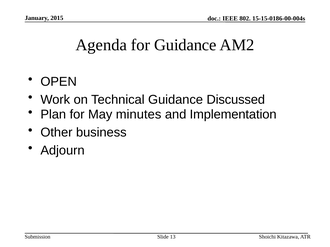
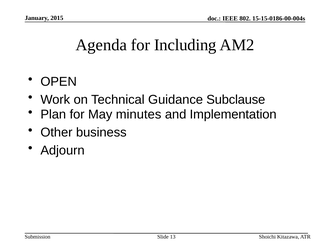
for Guidance: Guidance -> Including (185, 45)
Discussed: Discussed -> Subclause (236, 100)
